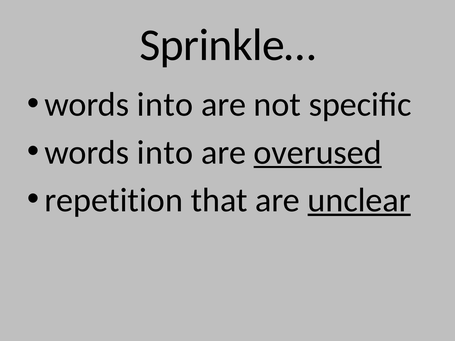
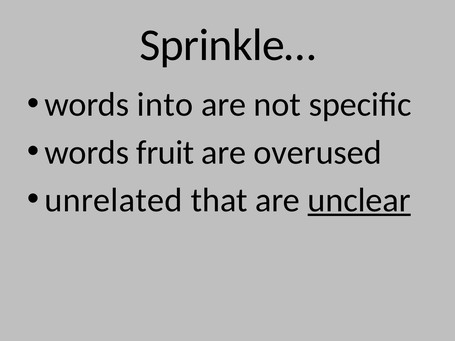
into: into -> fruit (165, 153)
overused underline: present -> none (318, 153)
repetition: repetition -> unrelated (114, 200)
